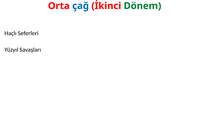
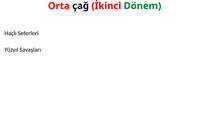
çağ colour: blue -> black (81, 6)
